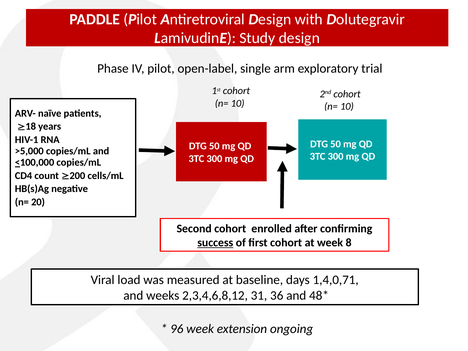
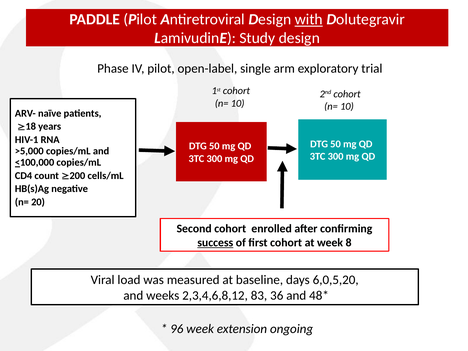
with underline: none -> present (309, 19)
1,4,0,71: 1,4,0,71 -> 6,0,5,20 (336, 280)
31: 31 -> 83 (259, 296)
